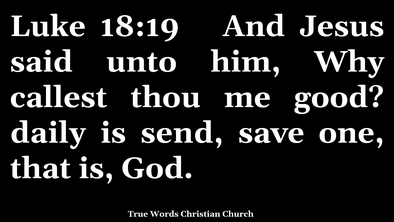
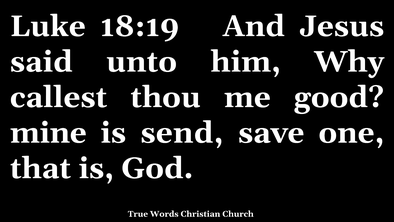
daily: daily -> mine (48, 133)
